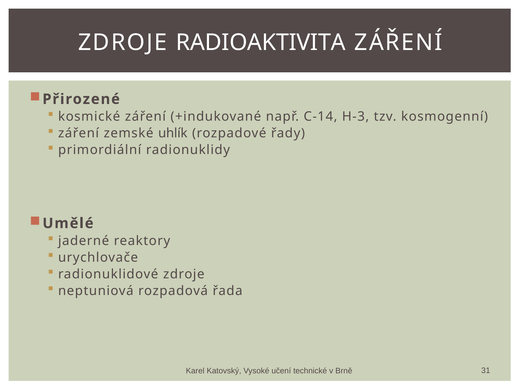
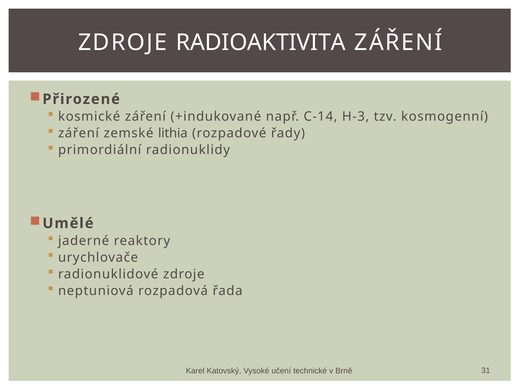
uhlík: uhlík -> lithia (173, 133)
